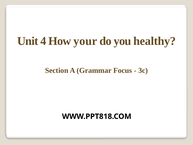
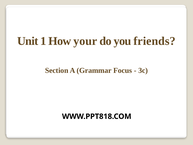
4: 4 -> 1 (43, 41)
healthy: healthy -> friends (155, 41)
